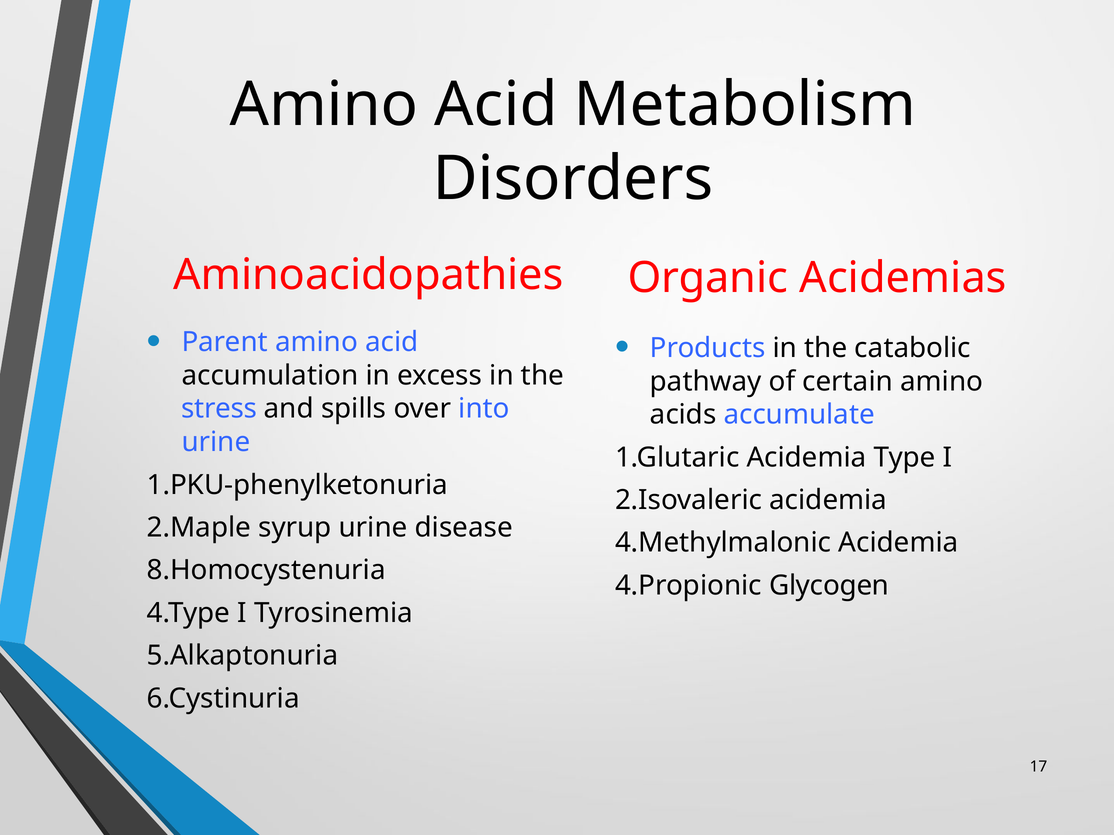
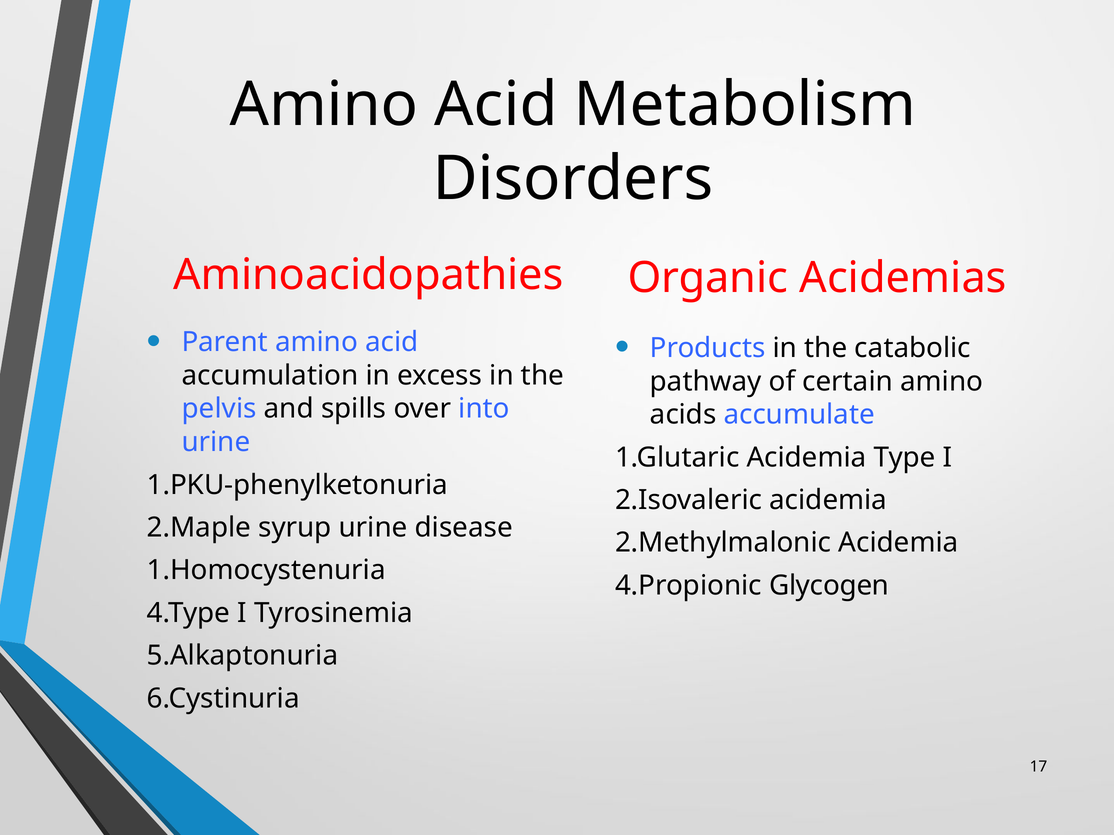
stress: stress -> pelvis (219, 409)
4.Methylmalonic: 4.Methylmalonic -> 2.Methylmalonic (723, 543)
8.Homocystenuria: 8.Homocystenuria -> 1.Homocystenuria (266, 571)
